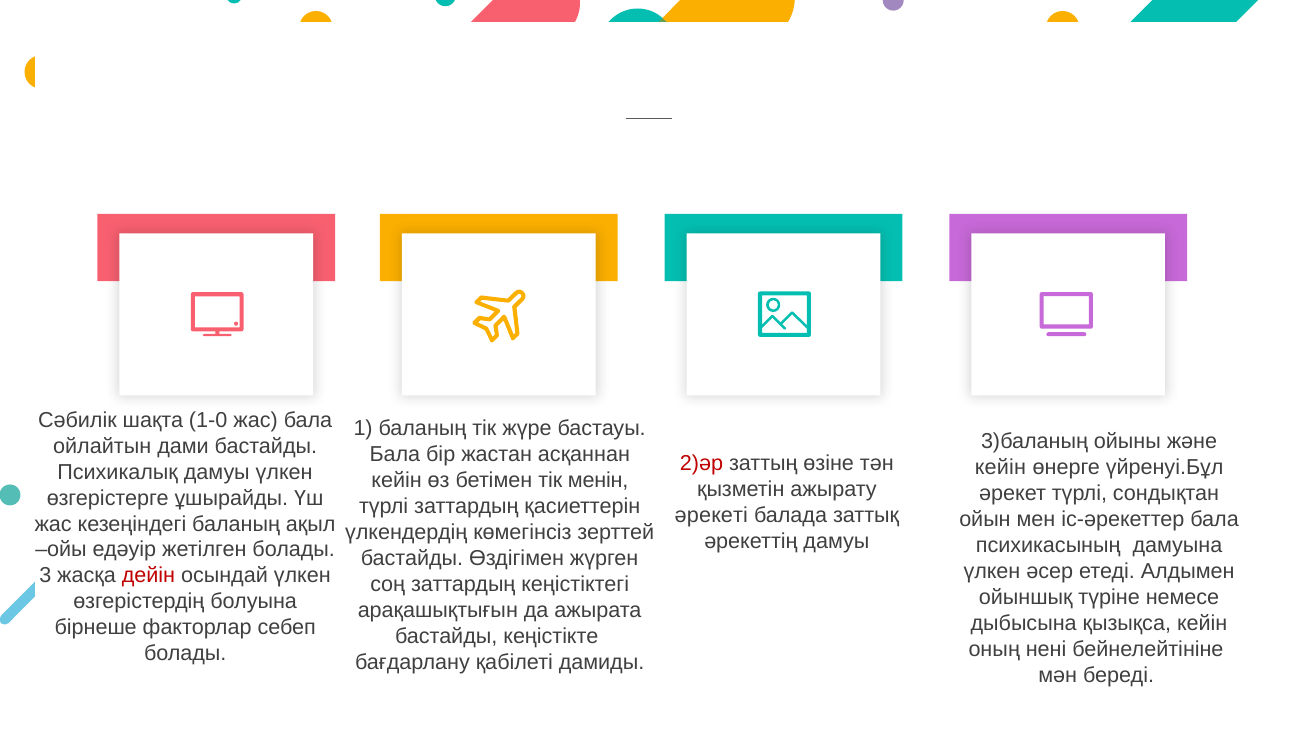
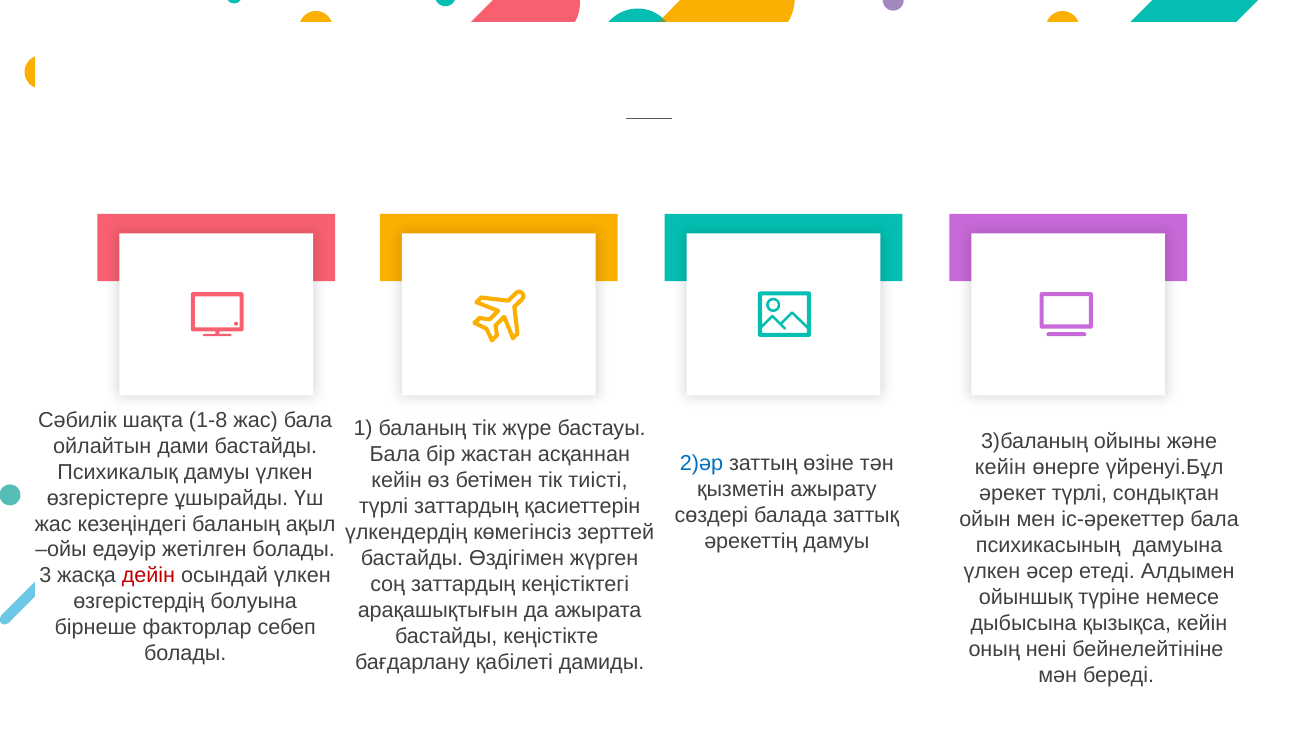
1-0: 1-0 -> 1-8 (208, 420)
2)әр colour: red -> blue (702, 463)
менін: менін -> тиісті (598, 481)
әрекеті: әрекеті -> сөздері (711, 515)
